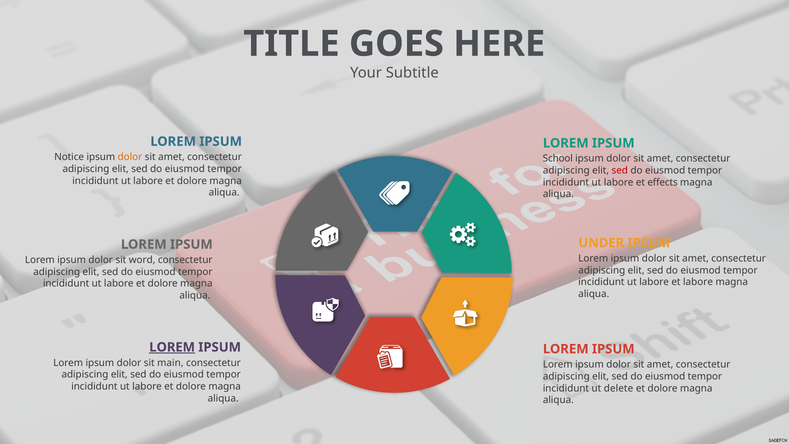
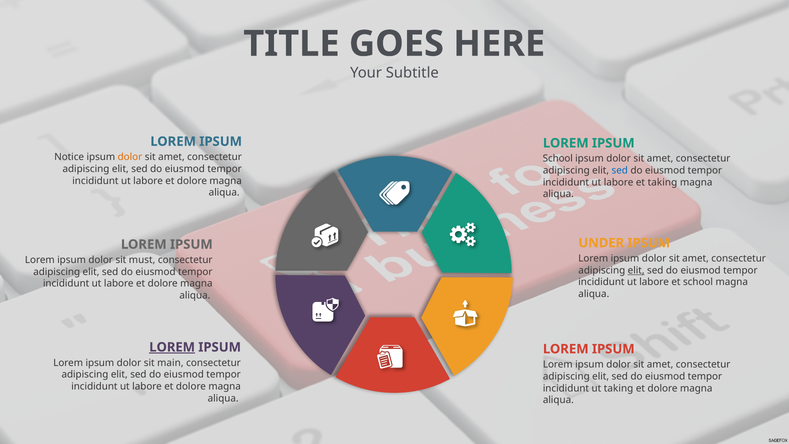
sed colour: red -> blue (620, 170)
et effects: effects -> taking (662, 182)
word: word -> must (142, 260)
elit underline: none -> present (636, 270)
et labore: labore -> school (698, 282)
ut delete: delete -> taking (619, 388)
